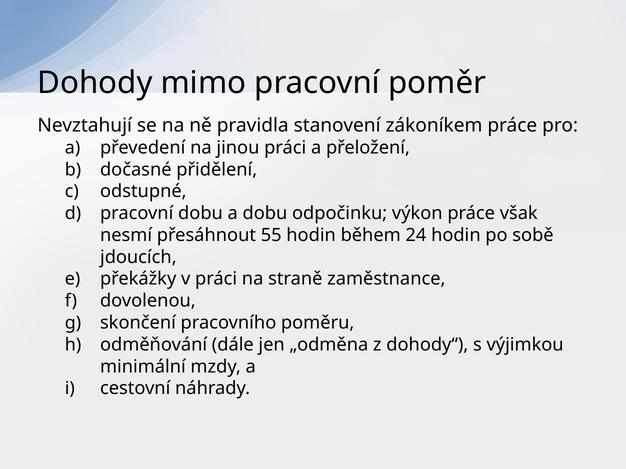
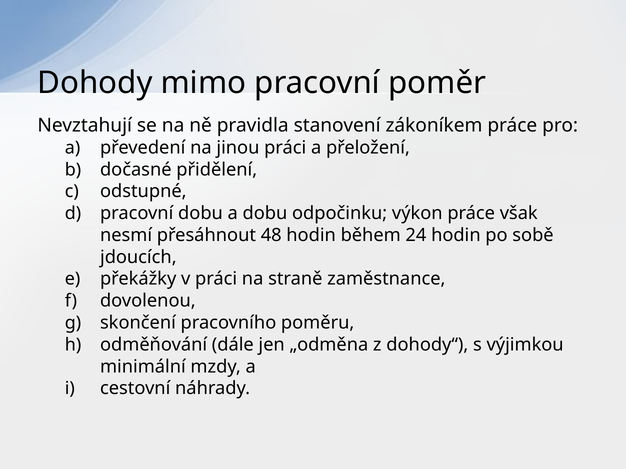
55: 55 -> 48 (271, 235)
